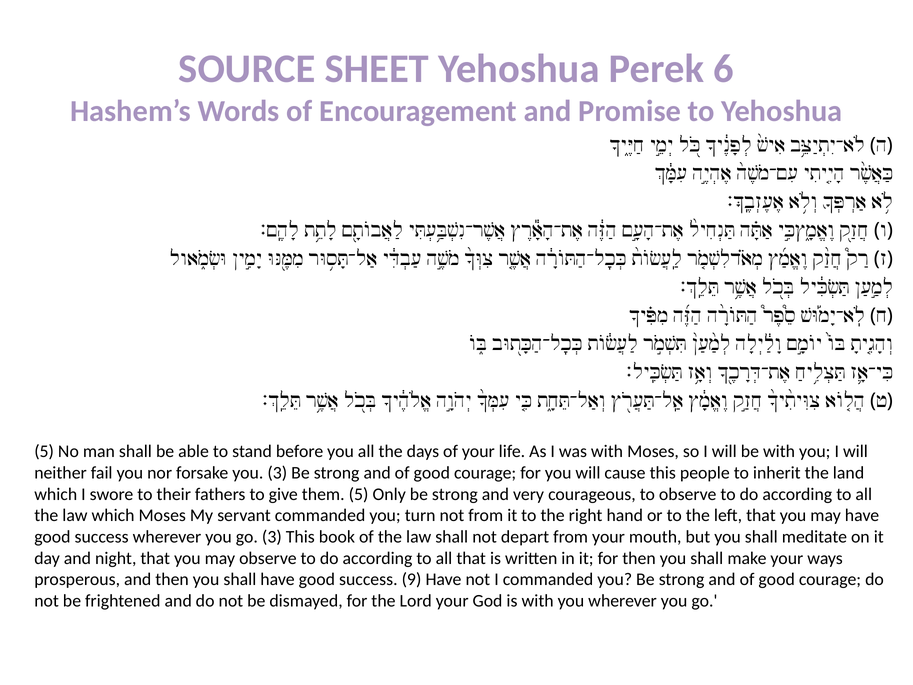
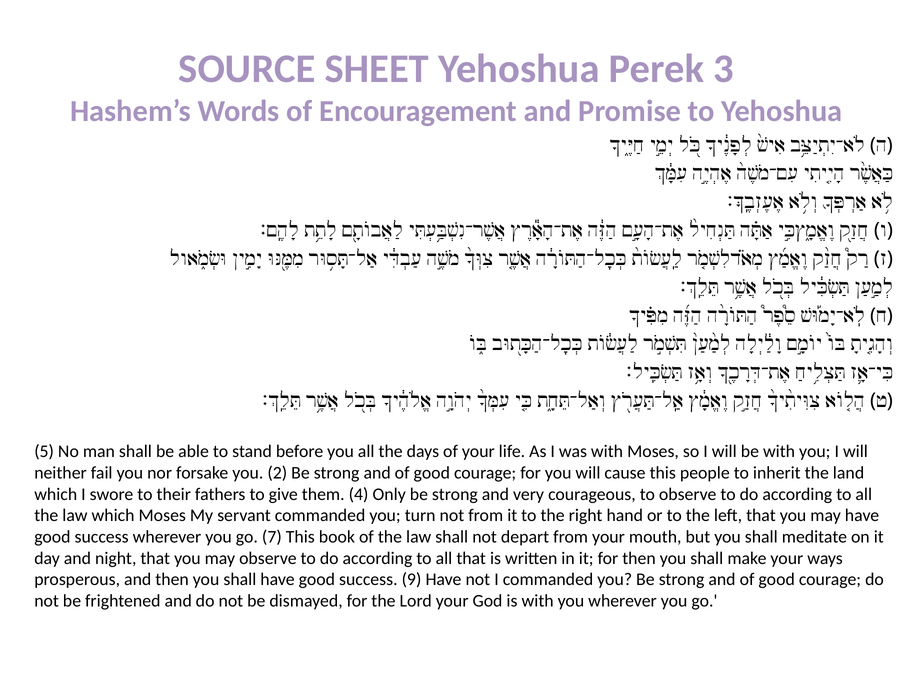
6: 6 -> 3 (724, 69)
you 3: 3 -> 2 (277, 473)
them 5: 5 -> 4 (359, 494)
go 3: 3 -> 7 (272, 537)
